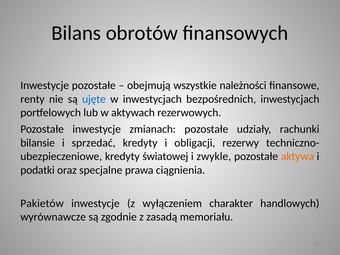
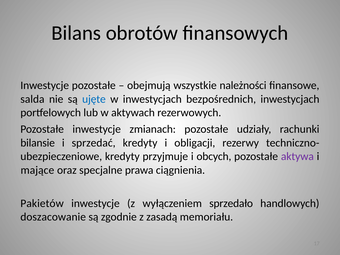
renty: renty -> salda (32, 99)
światowej: światowej -> przyjmuje (165, 156)
zwykle: zwykle -> obcych (214, 156)
aktywa colour: orange -> purple (297, 156)
podatki: podatki -> mające (37, 170)
charakter: charakter -> sprzedało (231, 203)
wyrównawcze: wyrównawcze -> doszacowanie (53, 217)
